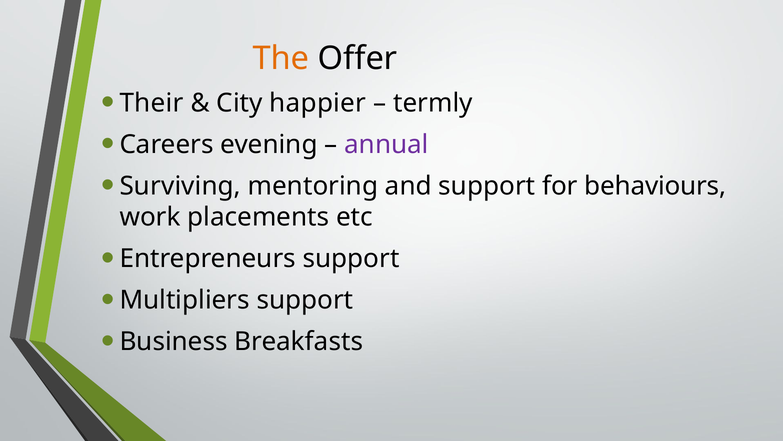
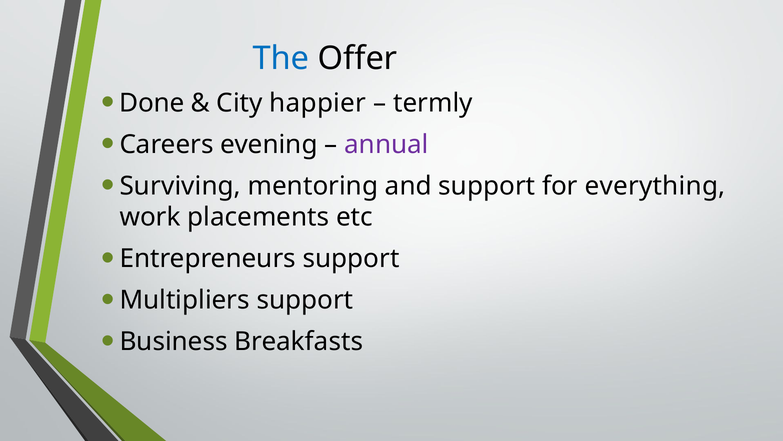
The colour: orange -> blue (281, 59)
Their: Their -> Done (152, 103)
behaviours: behaviours -> everything (655, 186)
